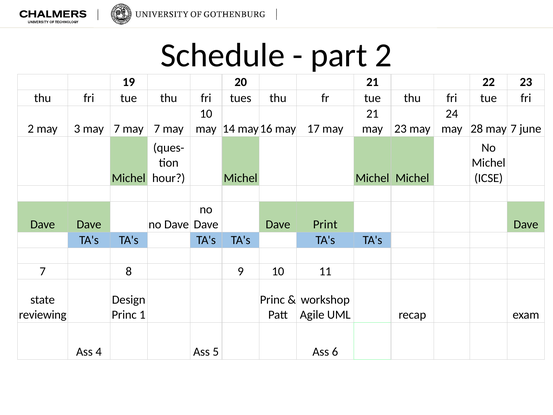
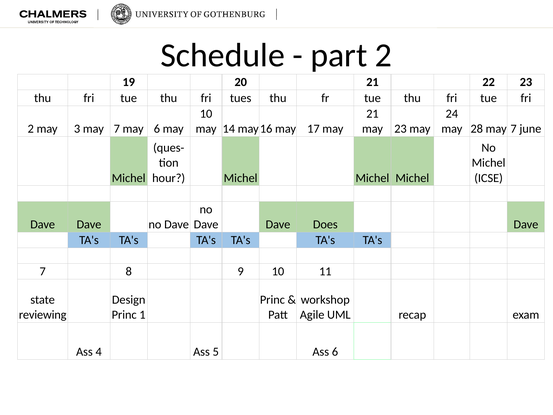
7 may 7: 7 -> 6 (157, 129)
Print: Print -> Does (325, 224)
